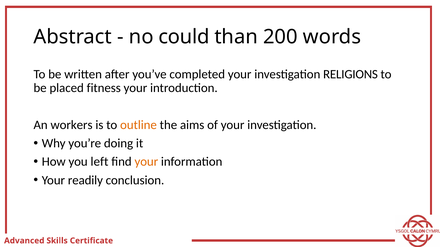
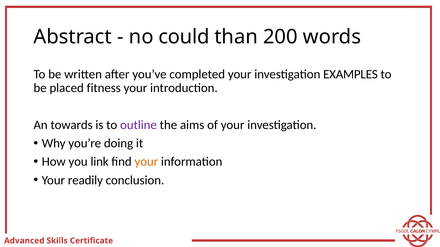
RELIGIONS: RELIGIONS -> EXAMPLES (350, 74)
workers: workers -> towards (72, 125)
outline colour: orange -> purple (138, 125)
left: left -> link (100, 162)
